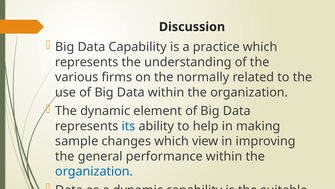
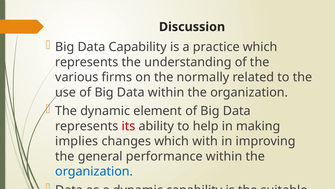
its colour: blue -> red (129, 126)
sample: sample -> implies (77, 141)
which view: view -> with (205, 141)
